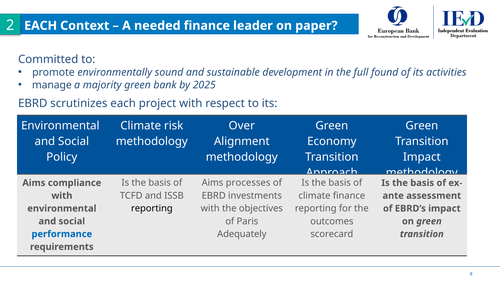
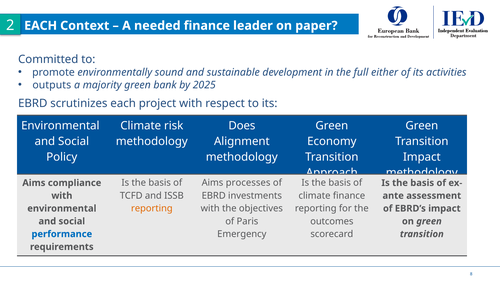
found: found -> either (385, 72)
manage: manage -> outputs (52, 85)
Over: Over -> Does (242, 125)
reporting colour: black -> orange (152, 208)
Adequately: Adequately -> Emergency (242, 233)
